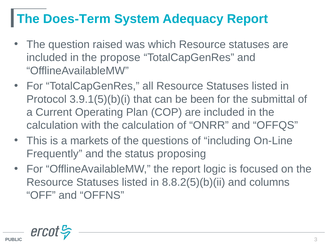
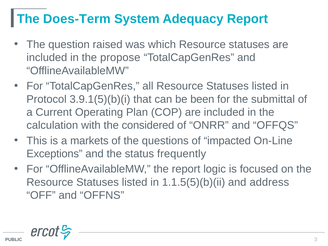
with the calculation: calculation -> considered (148, 125)
including: including -> impacted (227, 141)
Frequently: Frequently -> Exceptions (54, 154)
proposing: proposing -> frequently (182, 154)
8.8.2(5)(b)(ii: 8.8.2(5)(b)(ii -> 1.1.5(5)(b)(ii (194, 182)
columns: columns -> address (269, 182)
